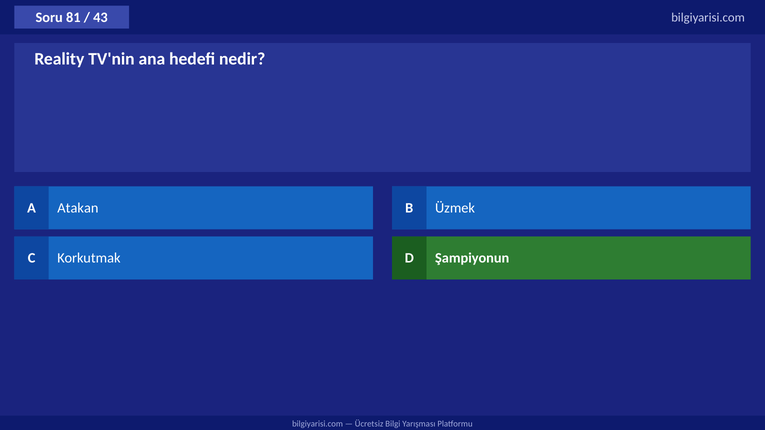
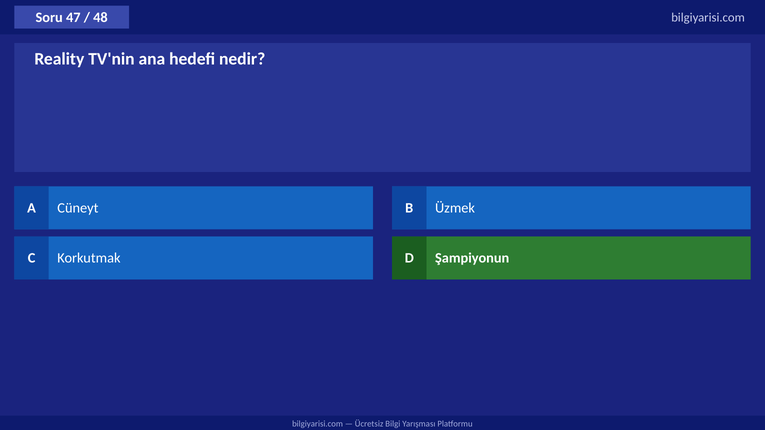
81: 81 -> 47 (73, 17)
43: 43 -> 48 (100, 17)
Atakan: Atakan -> Cüneyt (78, 208)
